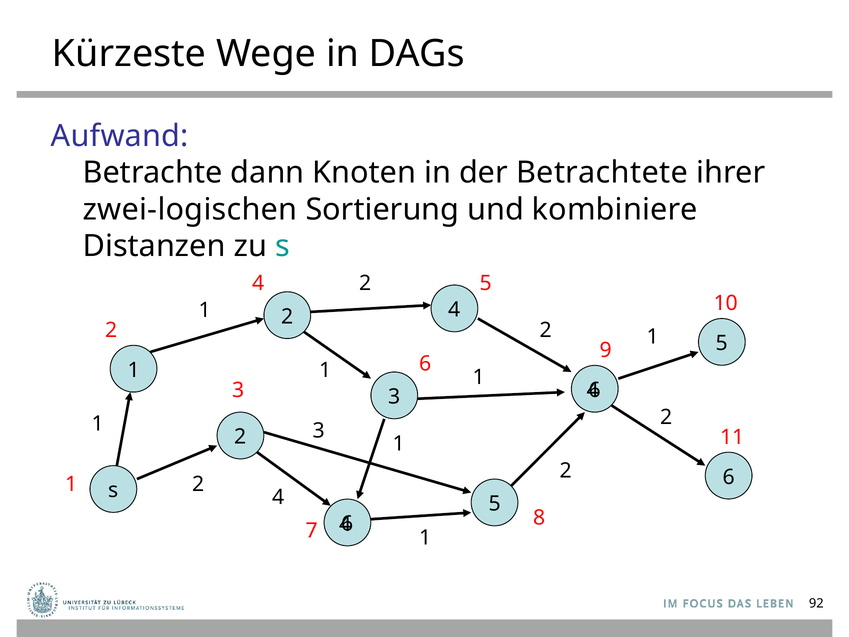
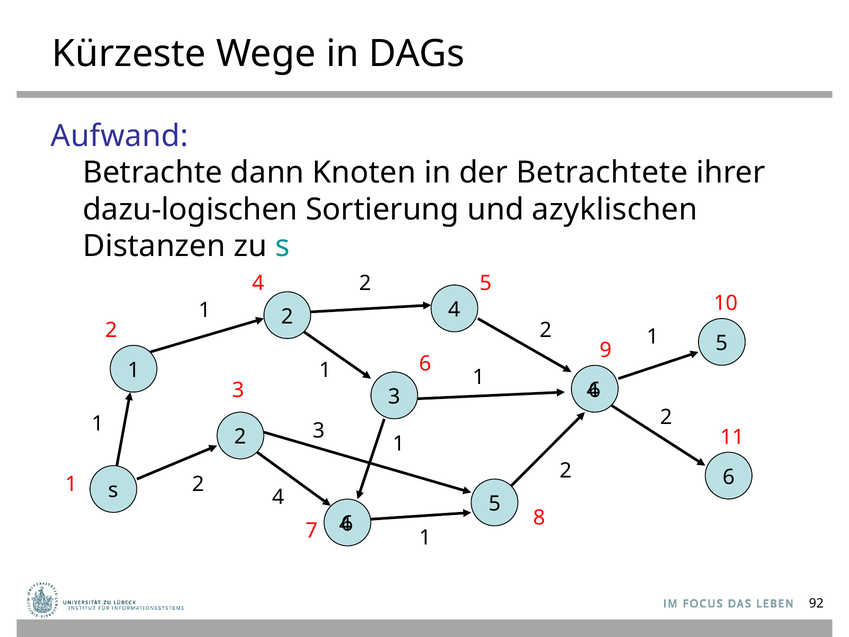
zwei-logischen: zwei-logischen -> dazu-logischen (190, 209)
kombiniere: kombiniere -> azyklischen (615, 209)
